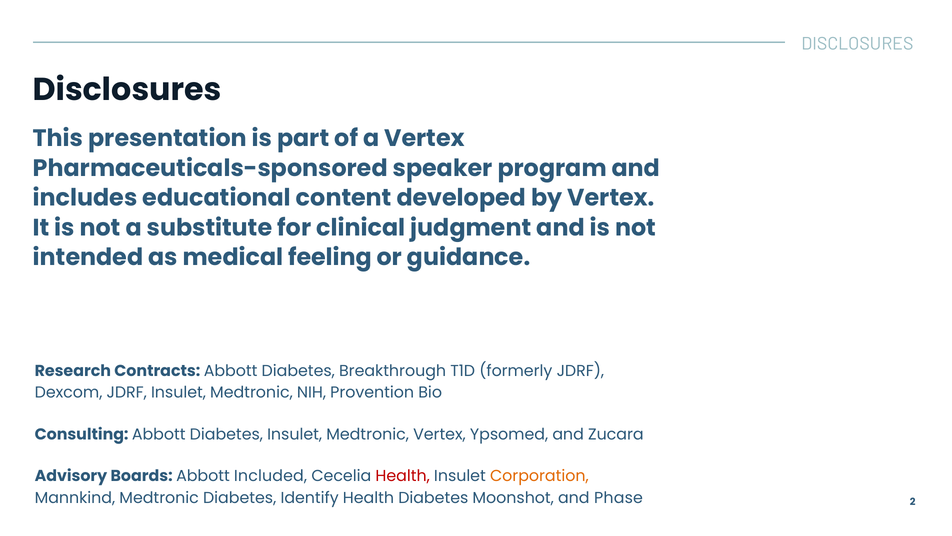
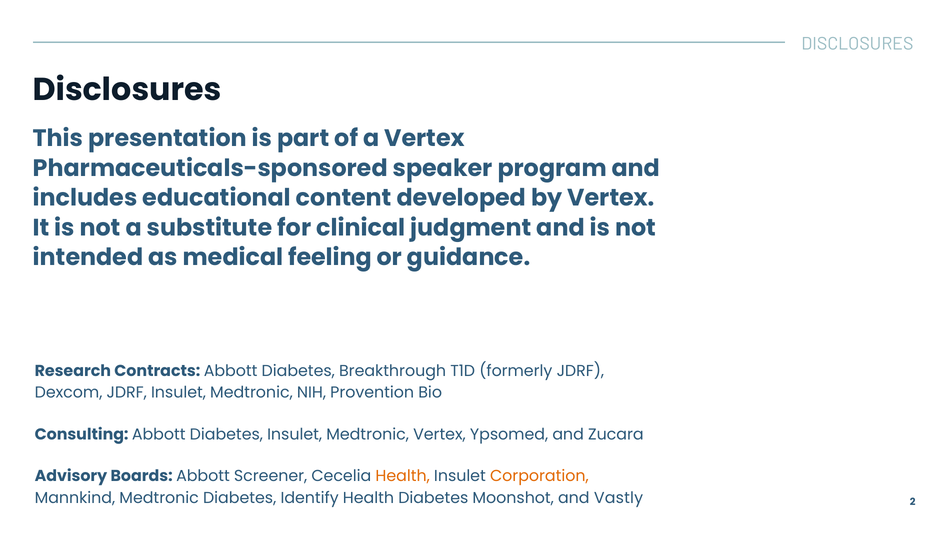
Included: Included -> Screener (271, 476)
Health colour: red -> orange (403, 476)
Phase: Phase -> Vastly (619, 498)
